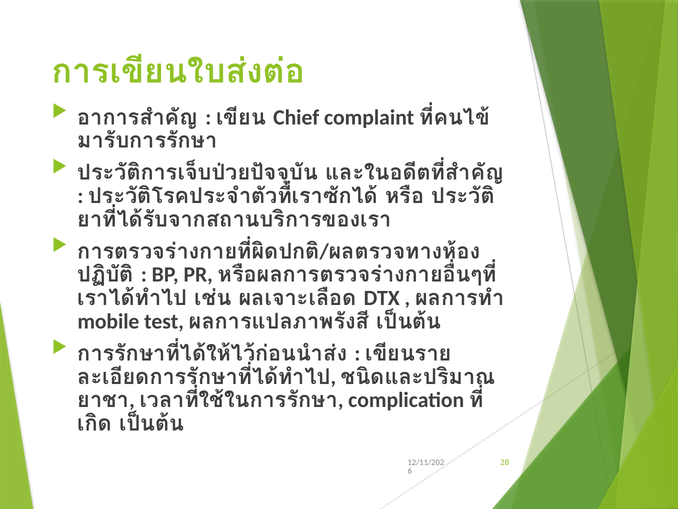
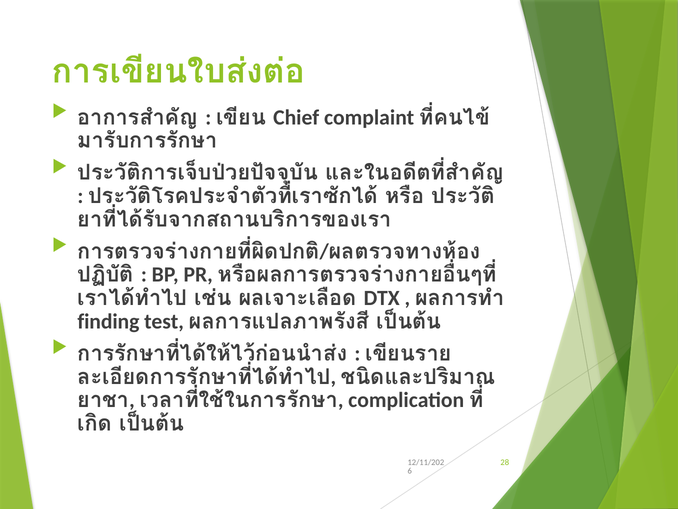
mobile: mobile -> finding (108, 321)
